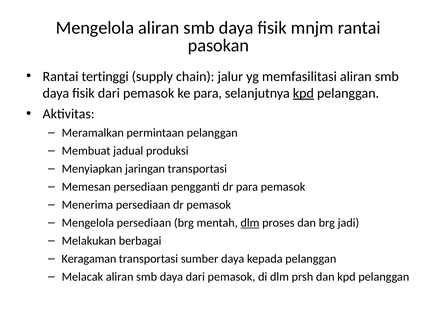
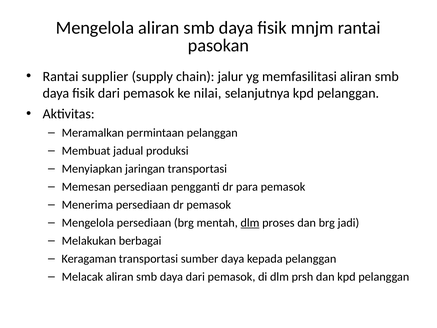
tertinggi: tertinggi -> supplier (105, 76)
ke para: para -> nilai (208, 93)
kpd underline: present -> none (303, 93)
